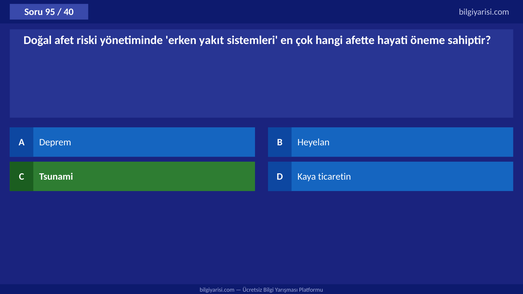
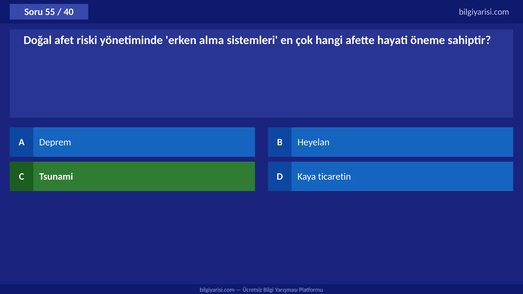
95: 95 -> 55 (50, 12)
yakıt: yakıt -> alma (212, 40)
